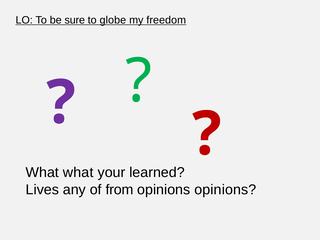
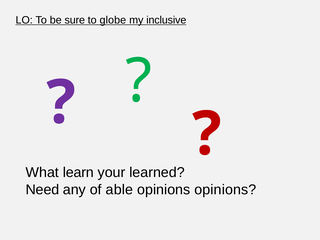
freedom: freedom -> inclusive (166, 20)
What what: what -> learn (78, 173)
Lives: Lives -> Need (42, 190)
from: from -> able (119, 190)
